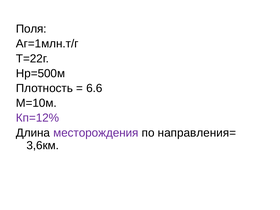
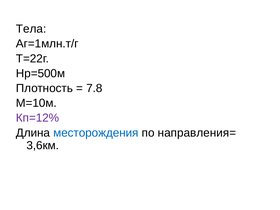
Поля: Поля -> Тела (31, 29)
6.6: 6.6 -> 7.8 (94, 88)
месторождения colour: purple -> blue (96, 133)
